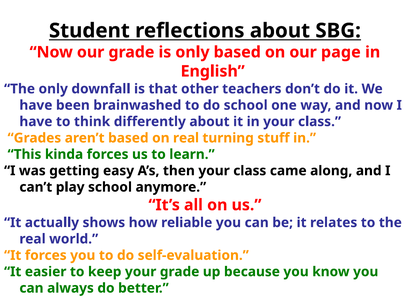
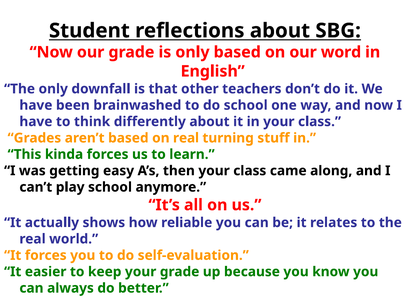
page: page -> word (341, 52)
